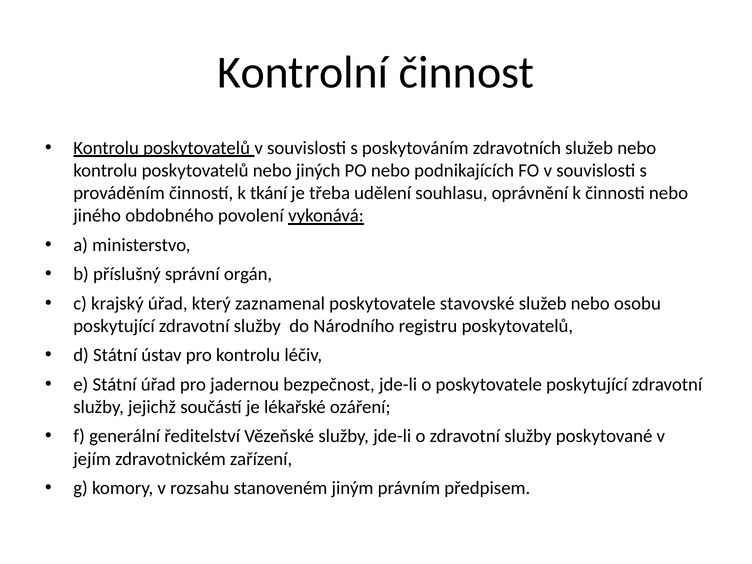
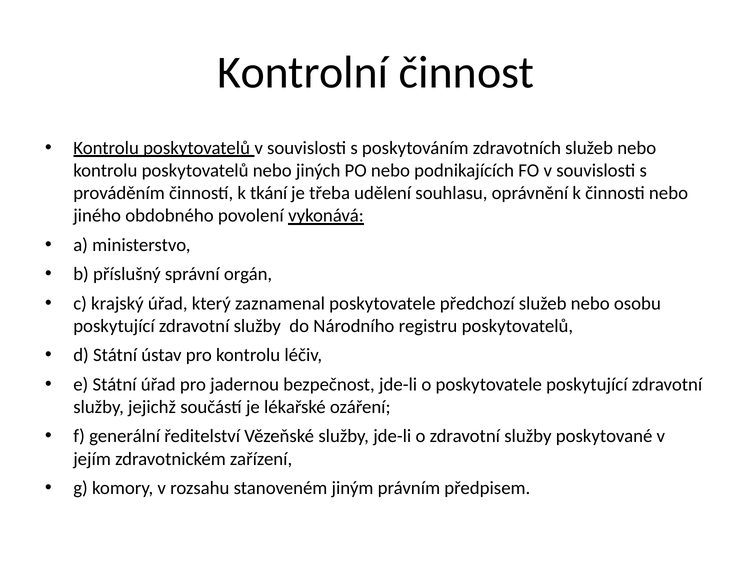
stavovské: stavovské -> předchozí (477, 303)
